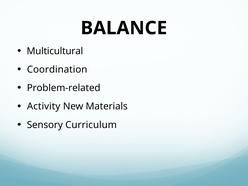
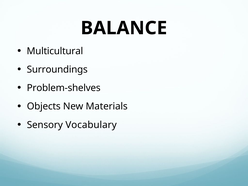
Coordination: Coordination -> Surroundings (57, 70)
Problem-related: Problem-related -> Problem-shelves (64, 88)
Activity: Activity -> Objects (44, 106)
Curriculum: Curriculum -> Vocabulary (91, 125)
